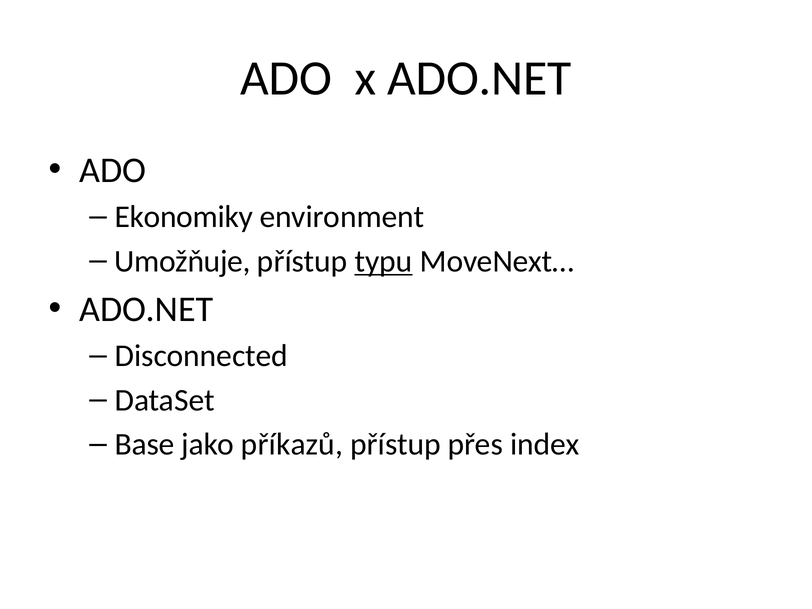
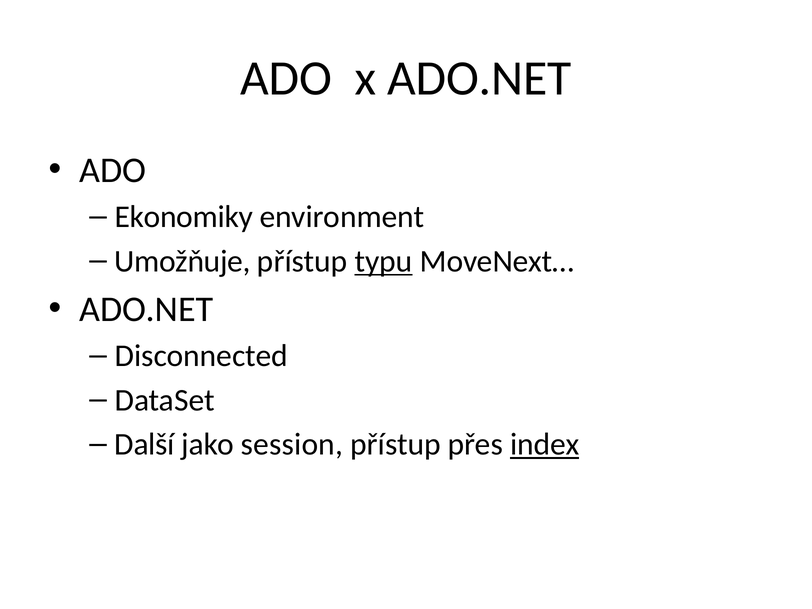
Base: Base -> Další (145, 444)
příkazů: příkazů -> session (292, 444)
index underline: none -> present (545, 444)
